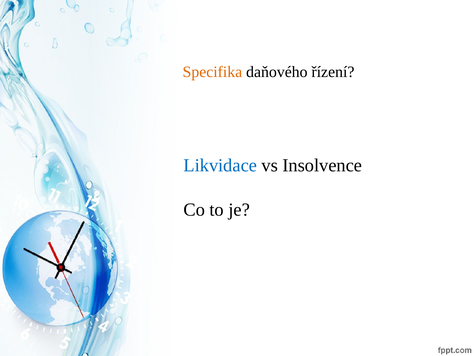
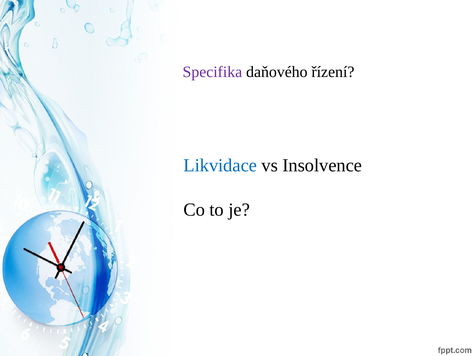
Specifika colour: orange -> purple (212, 72)
